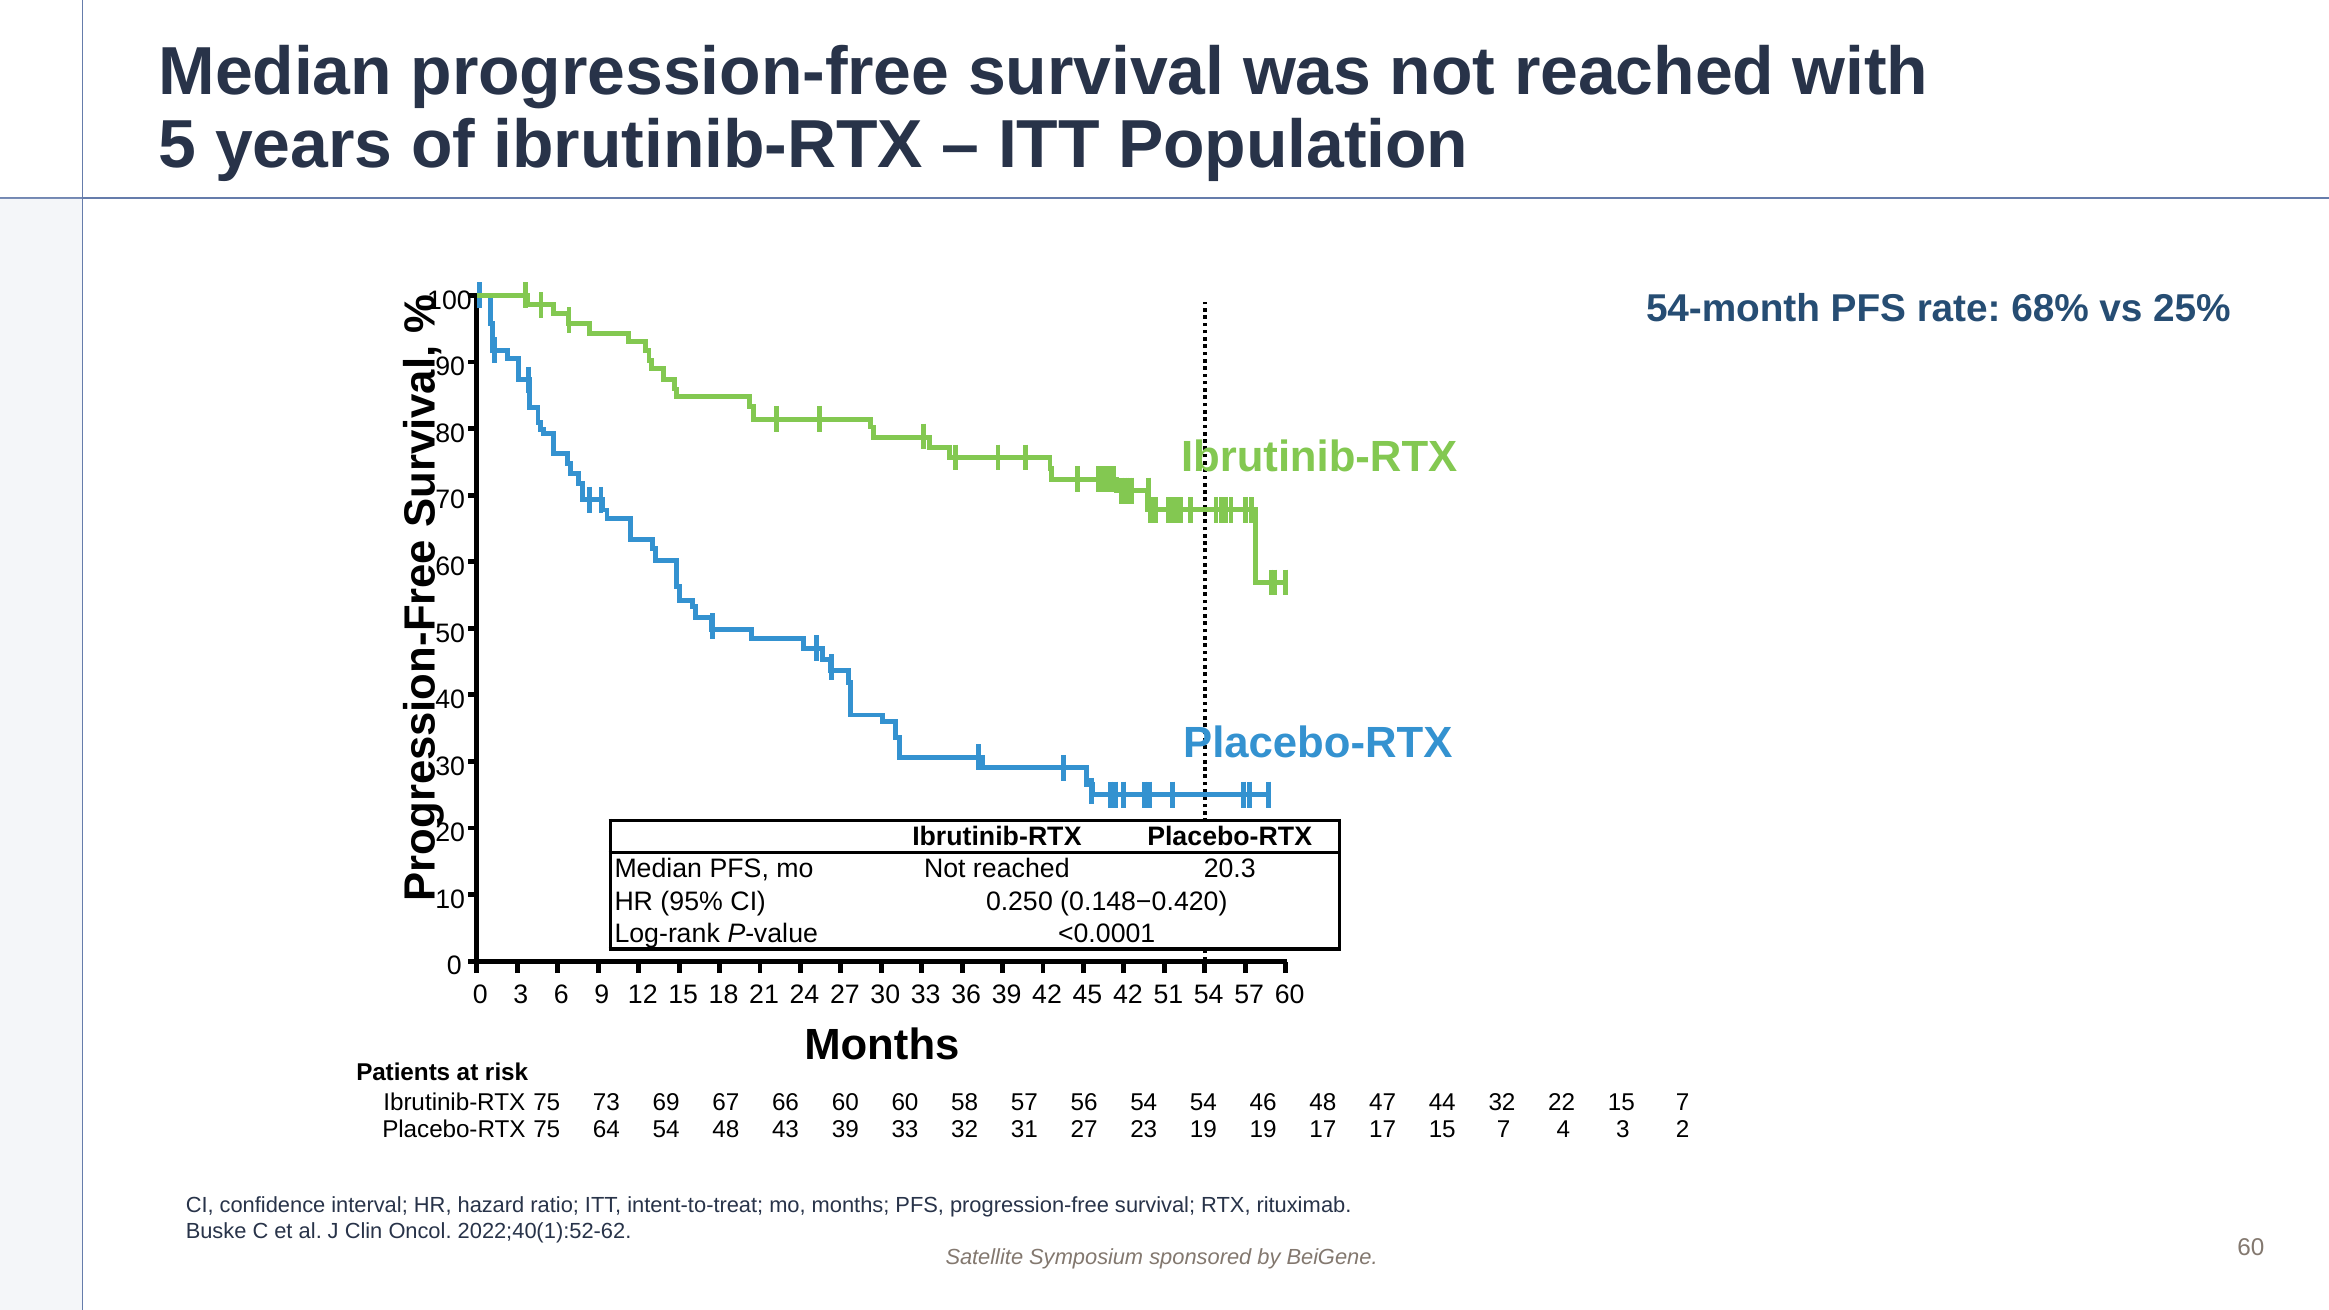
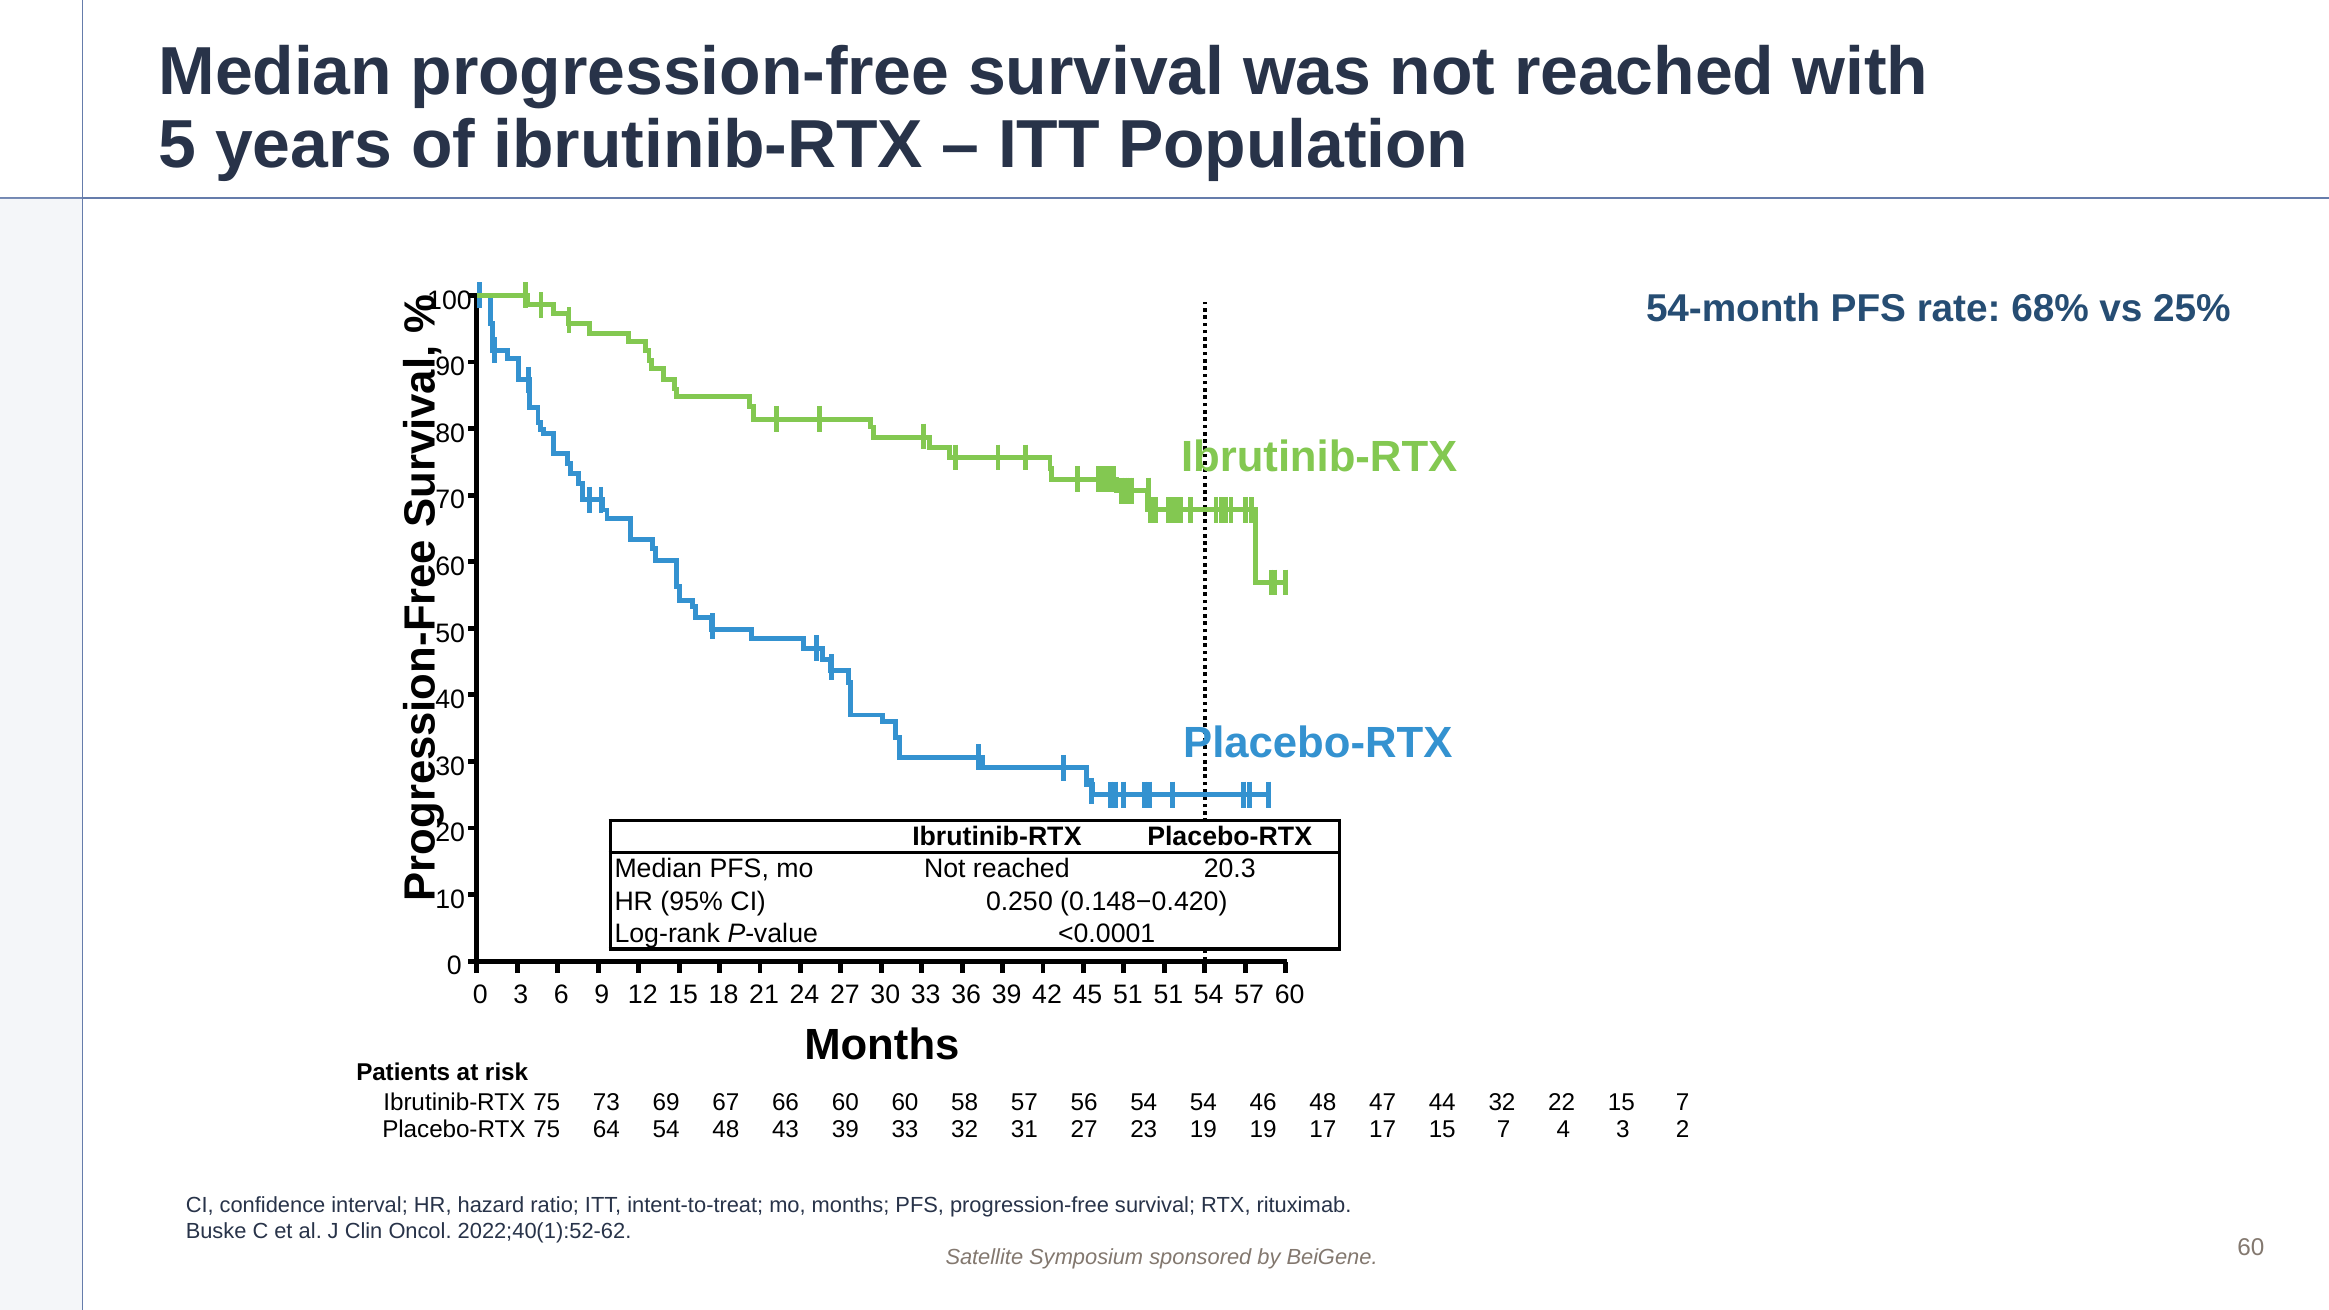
45 42: 42 -> 51 (1128, 994)
